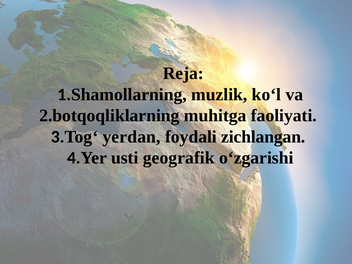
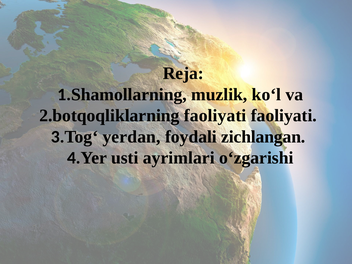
2.botqoqliklarning muhitga: muhitga -> faoliyati (215, 116)
geografik: geografik -> ayrimlari (179, 158)
